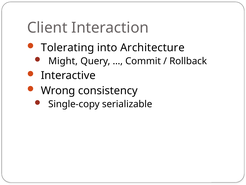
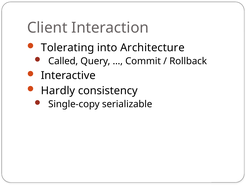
Might: Might -> Called (63, 61)
Wrong: Wrong -> Hardly (58, 90)
